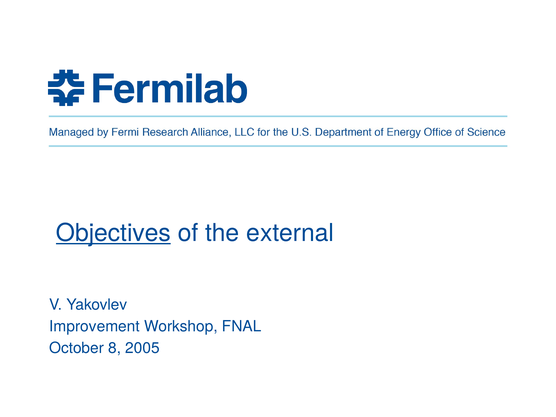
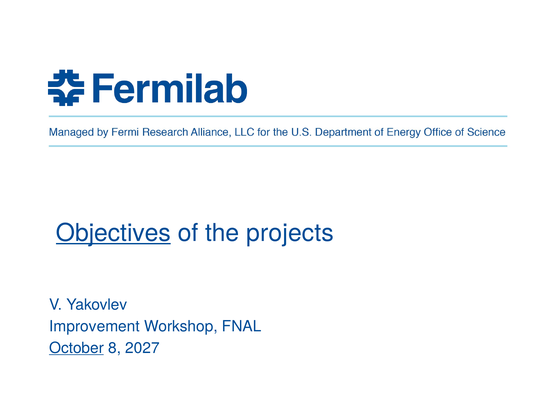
external: external -> projects (290, 233)
October underline: none -> present (76, 348)
2005: 2005 -> 2027 (143, 348)
